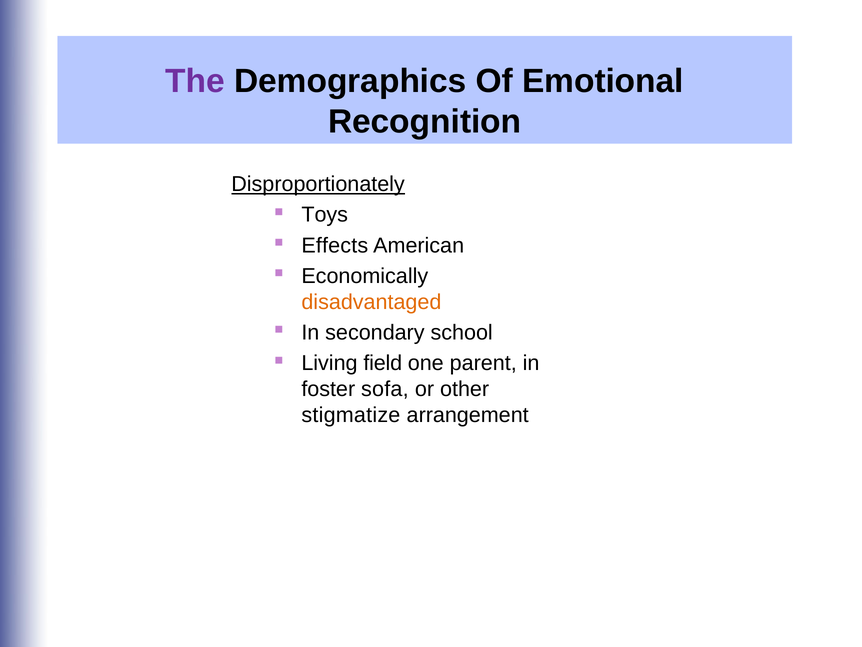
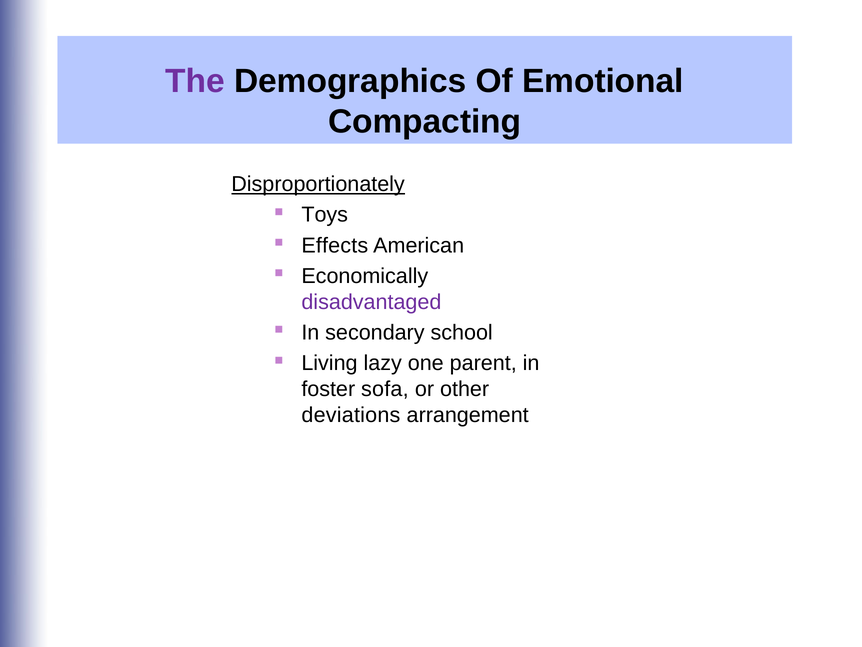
Recognition: Recognition -> Compacting (425, 121)
disadvantaged colour: orange -> purple (371, 302)
field: field -> lazy (383, 363)
stigmatize: stigmatize -> deviations (351, 415)
